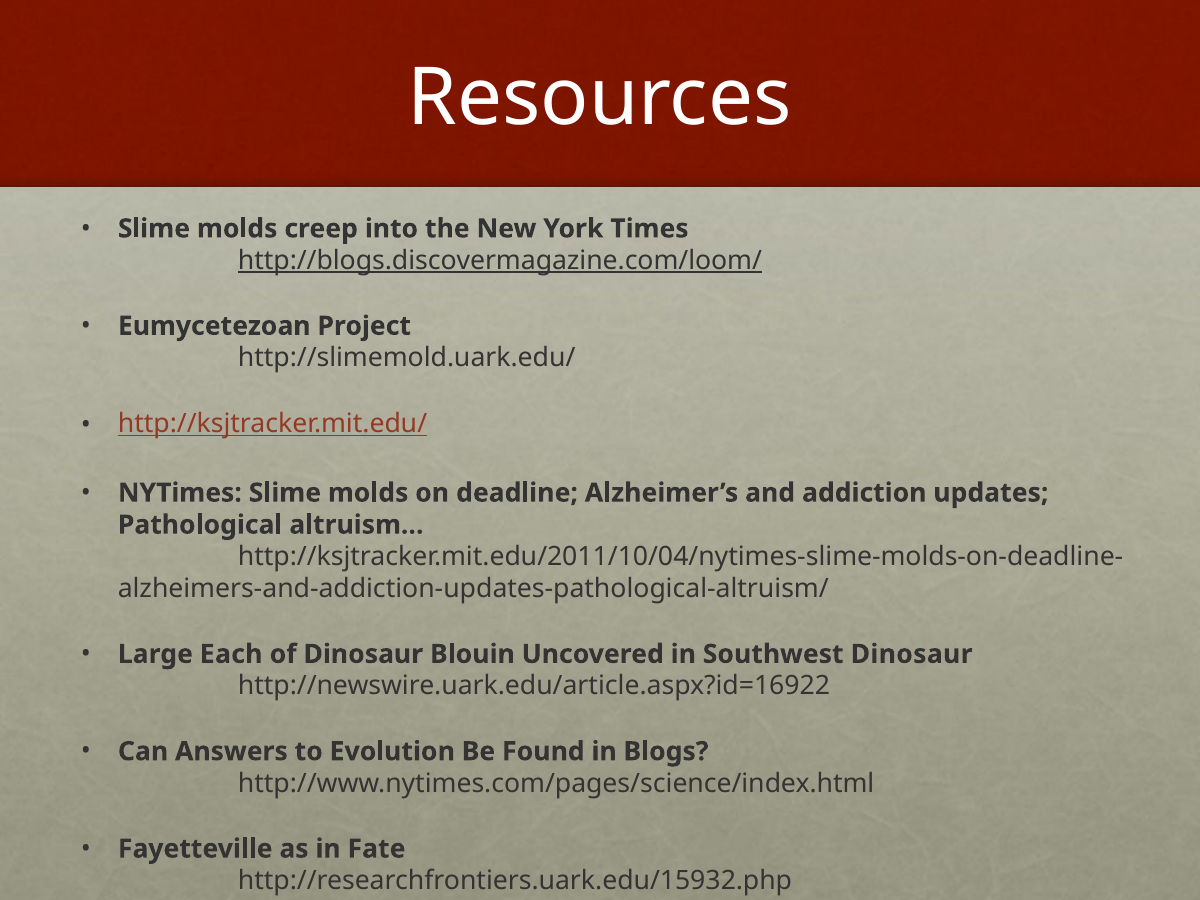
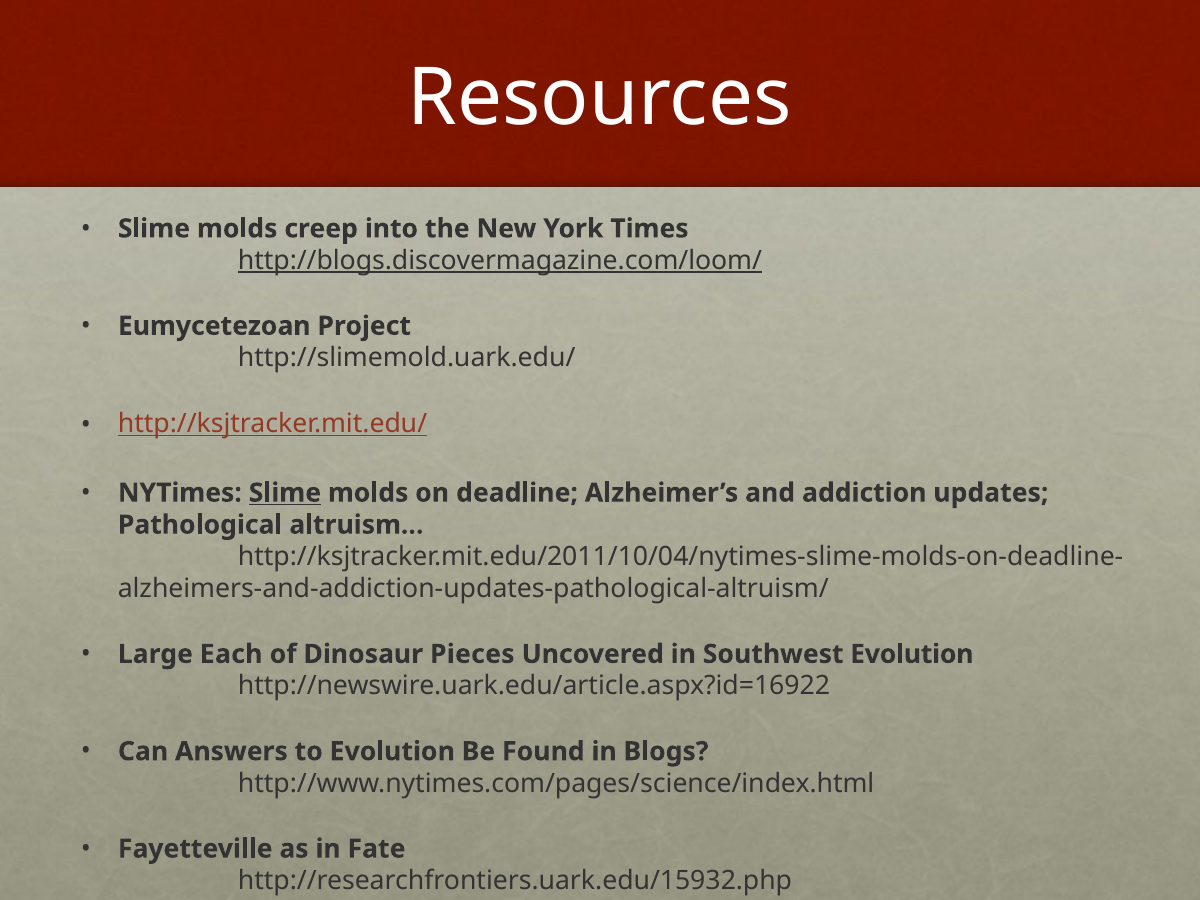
Slime underline: none -> present (285, 493)
Blouin: Blouin -> Pieces (472, 654)
Southwest Dinosaur: Dinosaur -> Evolution (912, 654)
